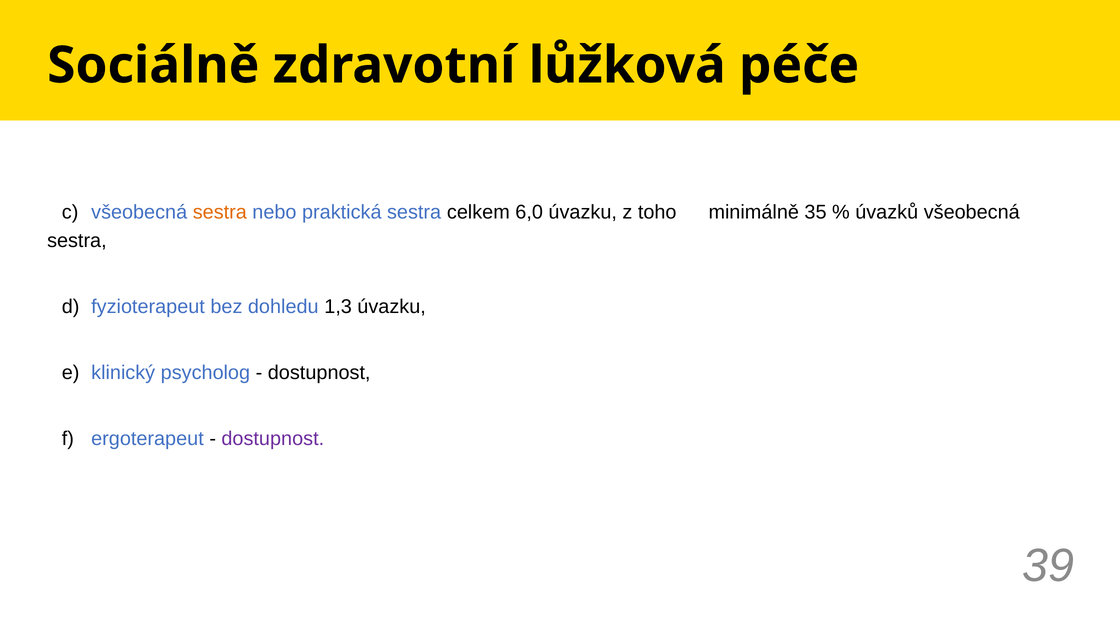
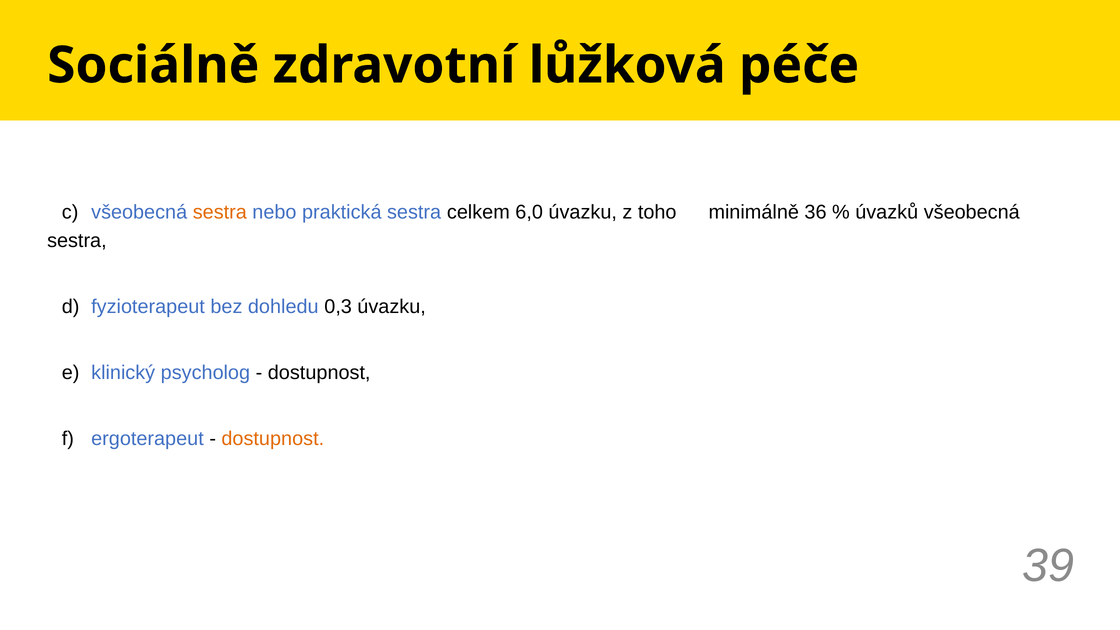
35: 35 -> 36 (816, 212)
1,3: 1,3 -> 0,3 (338, 306)
dostupnost colour: purple -> orange (273, 439)
